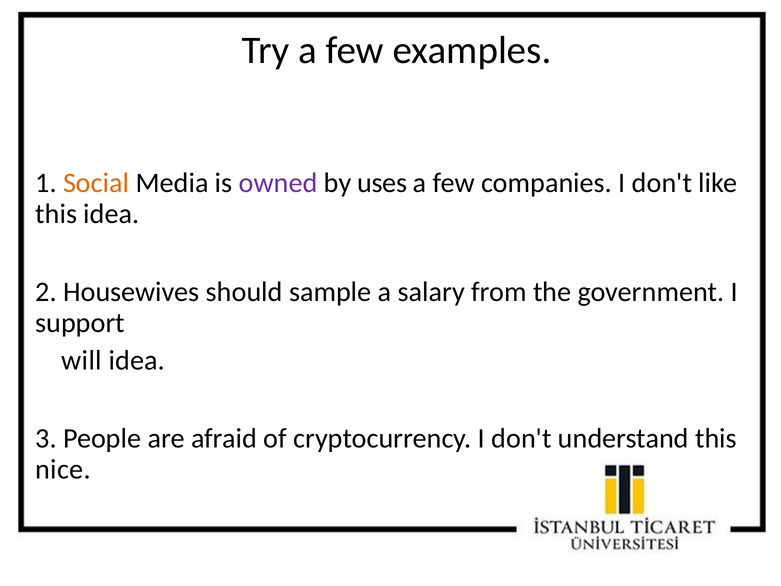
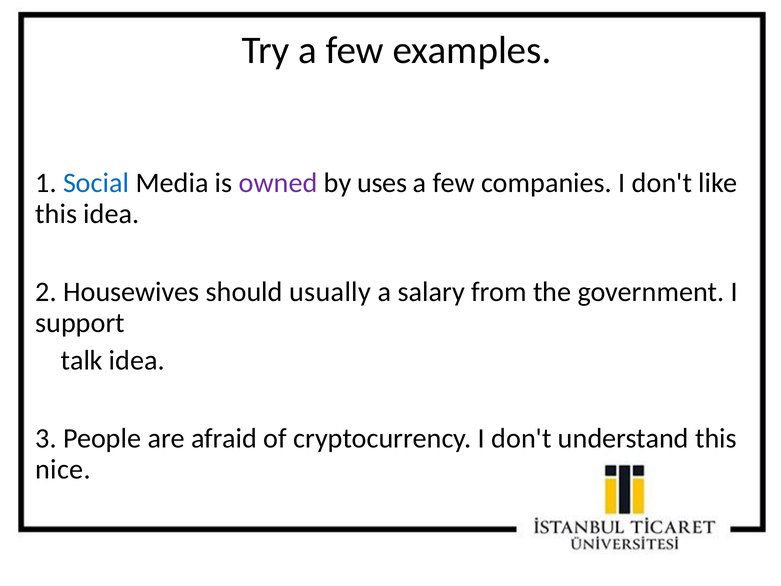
Social colour: orange -> blue (96, 183)
sample: sample -> usually (330, 292)
will: will -> talk (82, 360)
